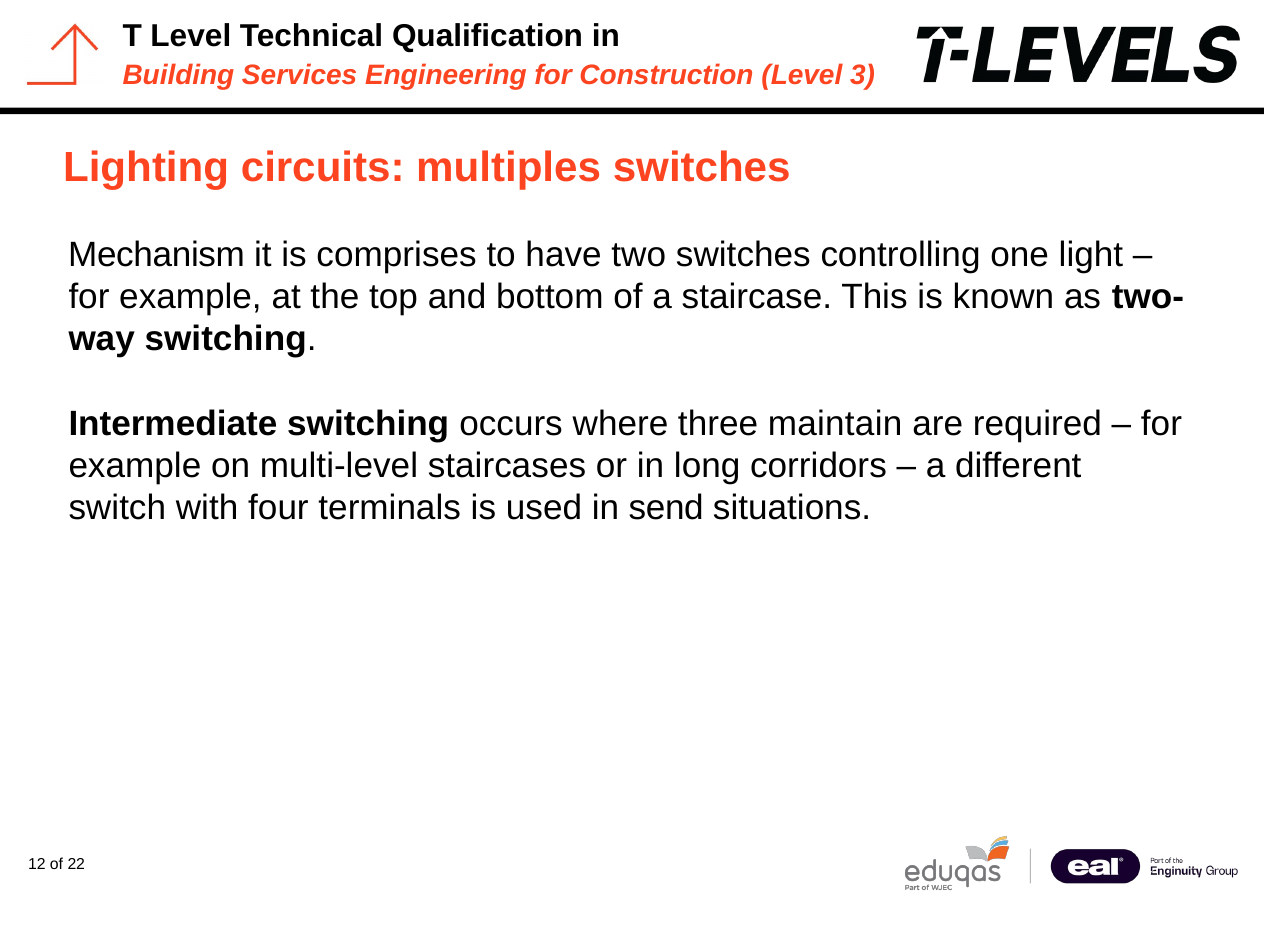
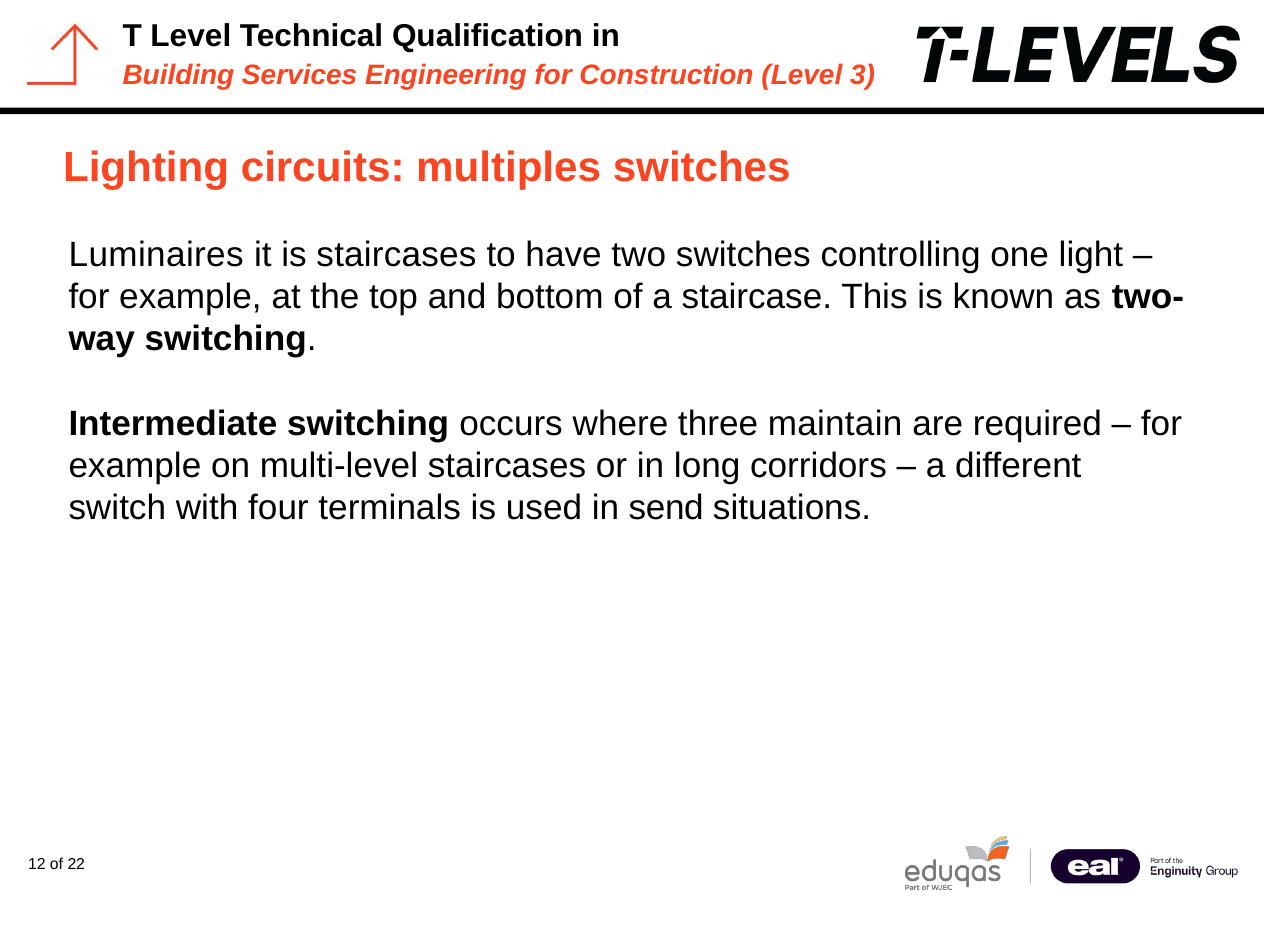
Mechanism: Mechanism -> Luminaires (156, 255)
is comprises: comprises -> staircases (397, 255)
